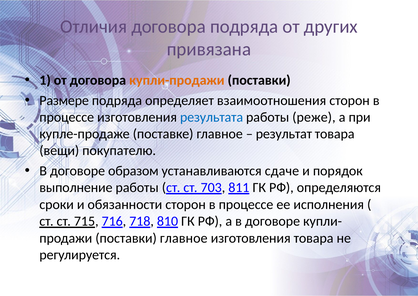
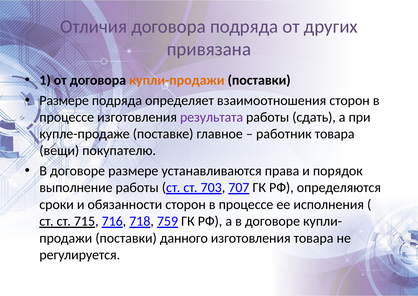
результата colour: blue -> purple (212, 117)
реже: реже -> сдать (314, 117)
результат: результат -> работник (284, 134)
договоре образом: образом -> размере (133, 171)
сдаче: сдаче -> права (282, 171)
811: 811 -> 707 (239, 187)
810: 810 -> 759 (167, 221)
поставки главное: главное -> данного (184, 238)
